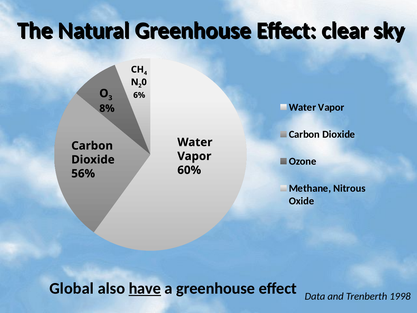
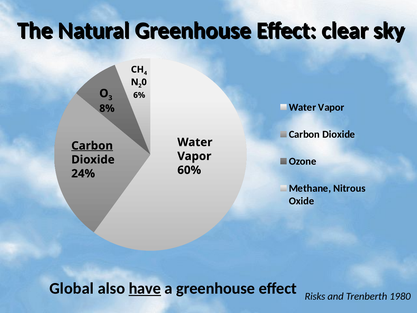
Carbon underline: none -> present (92, 146)
56%: 56% -> 24% (83, 173)
Data: Data -> Risks (315, 296)
1998: 1998 -> 1980 (400, 296)
